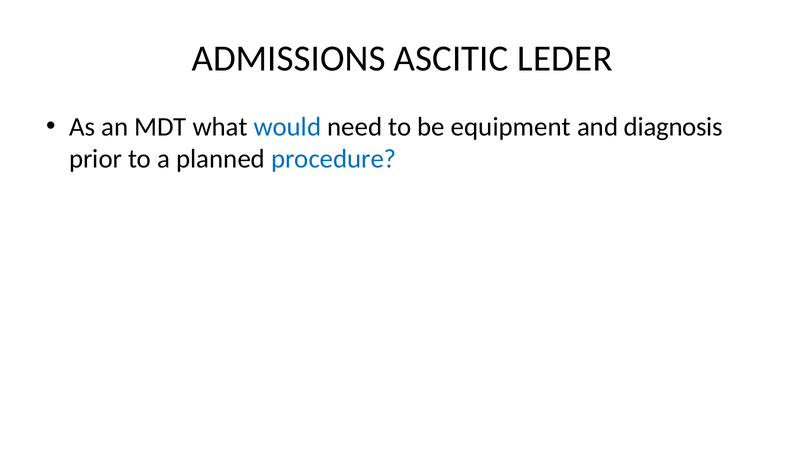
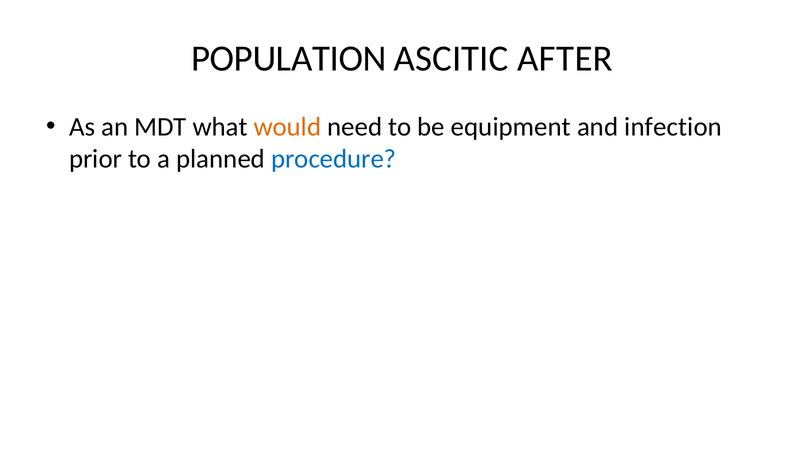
ADMISSIONS: ADMISSIONS -> POPULATION (289, 59)
LEDER: LEDER -> AFTER (565, 59)
would colour: blue -> orange (287, 127)
diagnosis: diagnosis -> infection (673, 127)
